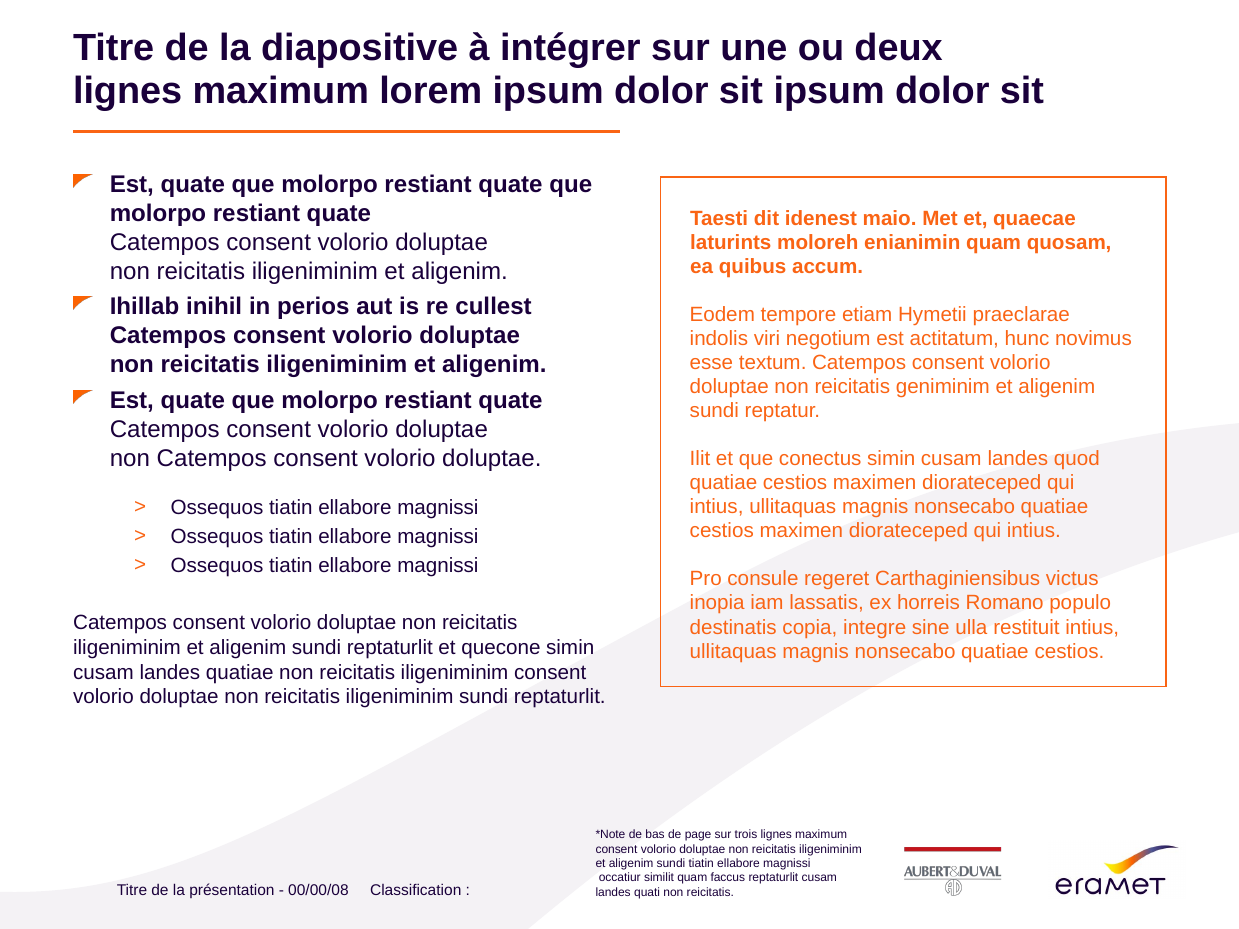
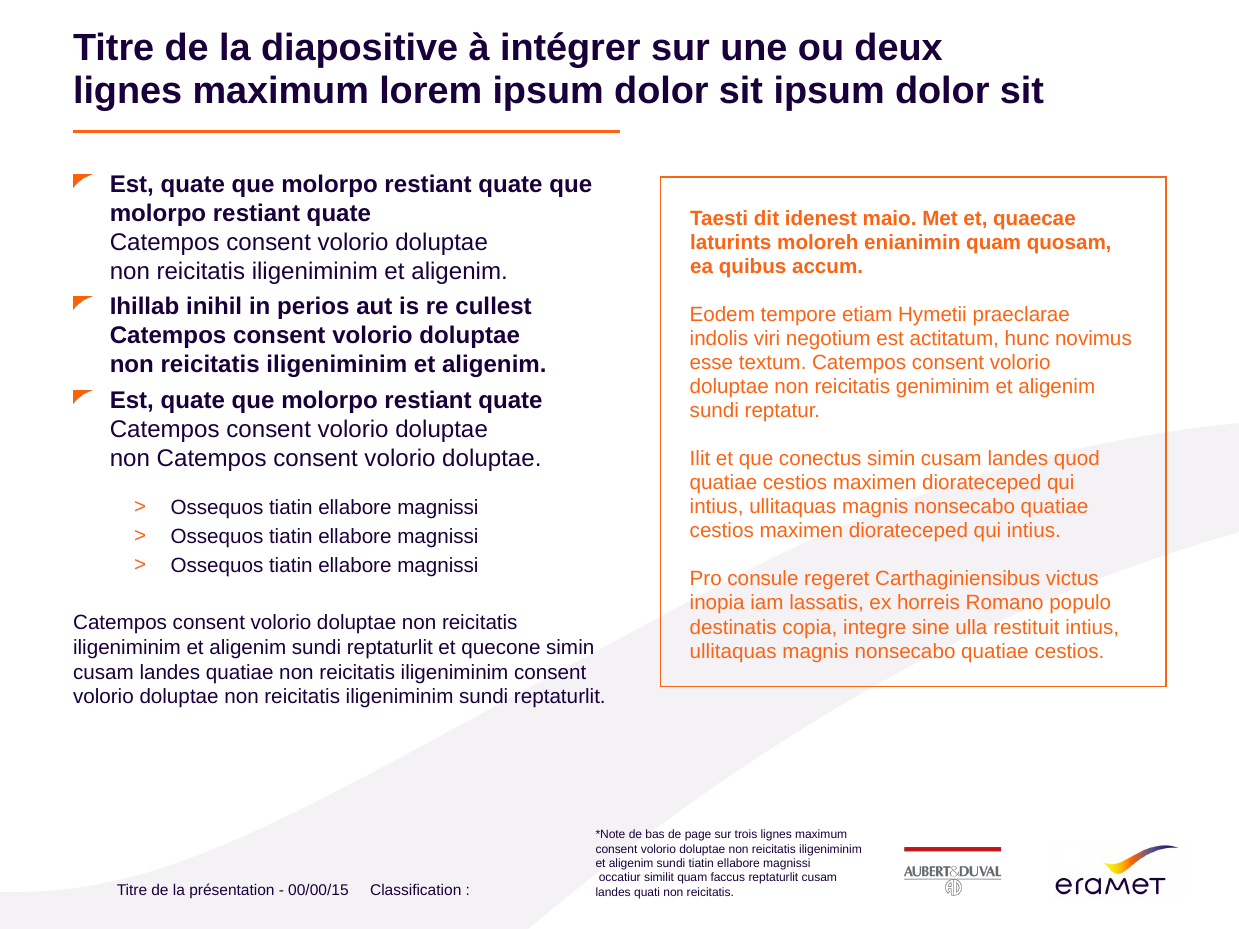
00/00/08: 00/00/08 -> 00/00/15 (318, 890)
